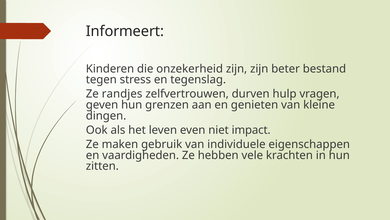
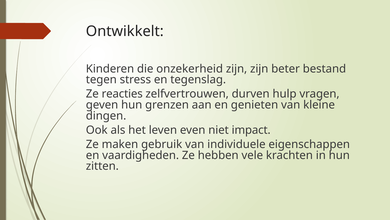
Informeert: Informeert -> Ontwikkelt (125, 31)
randjes: randjes -> reacties (122, 94)
